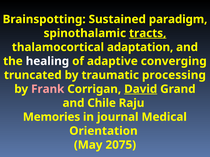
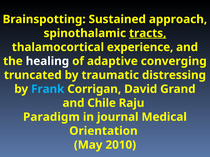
paradigm: paradigm -> approach (178, 19)
adaptation: adaptation -> experience (140, 47)
processing: processing -> distressing (174, 75)
Frank colour: pink -> light blue (48, 89)
David underline: present -> none (141, 89)
Memories: Memories -> Paradigm (51, 117)
2075: 2075 -> 2010 (121, 145)
